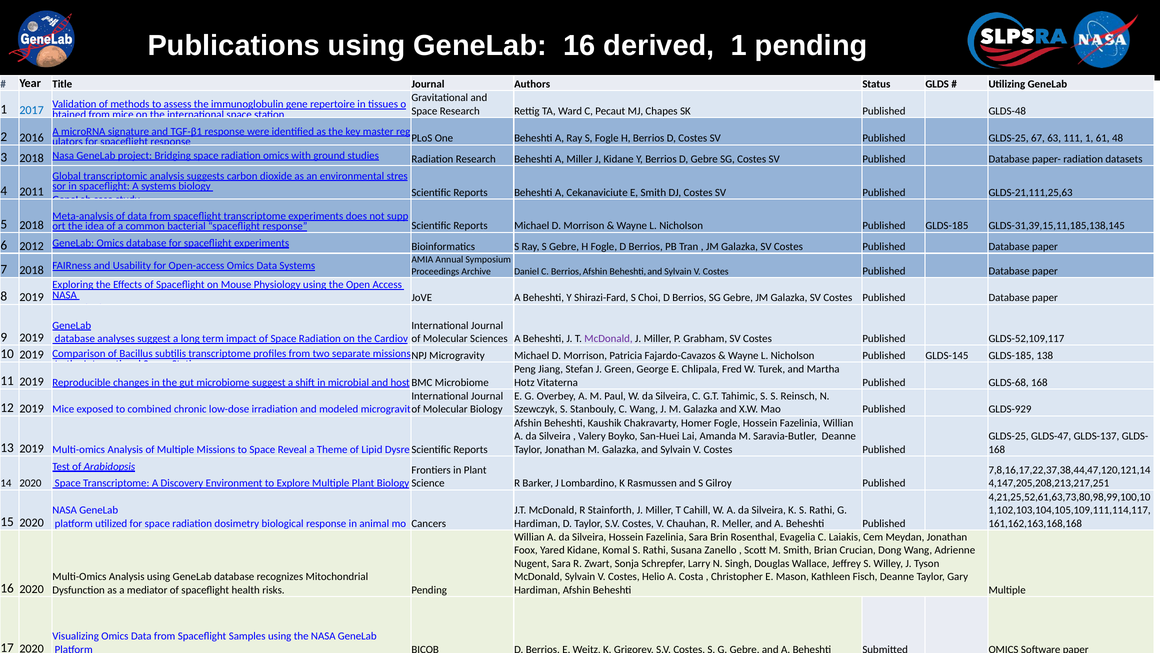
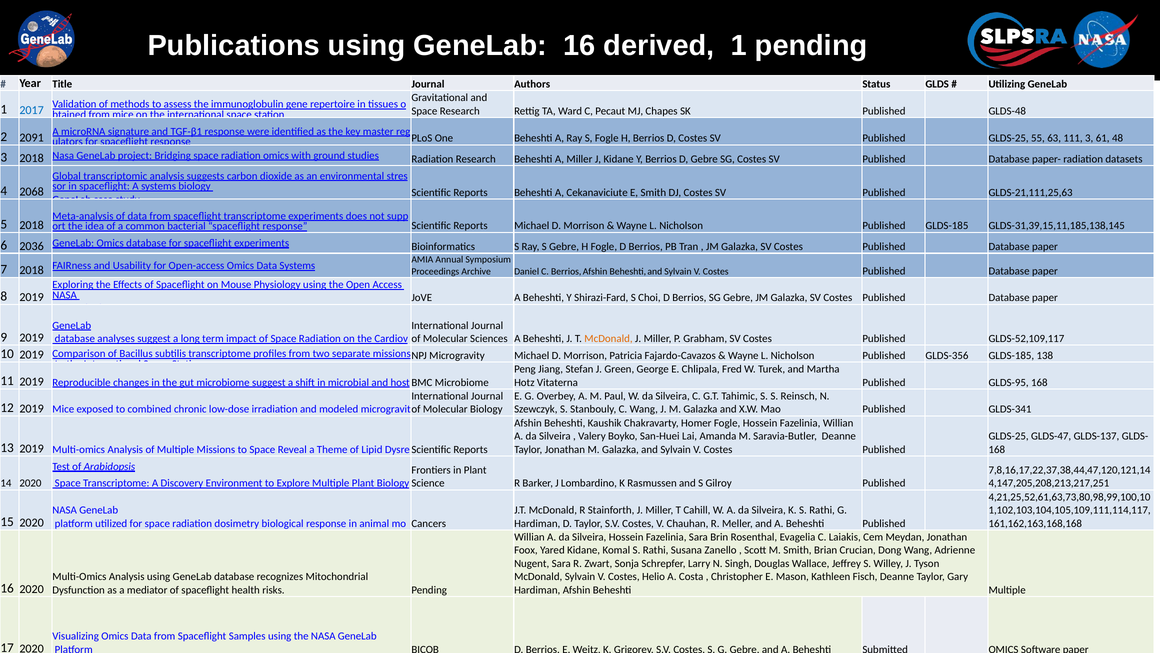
2016: 2016 -> 2091 (32, 137)
67: 67 -> 55 (1038, 138)
111 1: 1 -> 3 (1089, 138)
2011: 2011 -> 2068 (32, 192)
2012: 2012 -> 2036 (32, 246)
McDonald colour: purple -> orange (608, 338)
GLDS-145: GLDS-145 -> GLDS-356 (947, 355)
GLDS-68: GLDS-68 -> GLDS-95 (1009, 382)
GLDS-929: GLDS-929 -> GLDS-341 (1010, 409)
